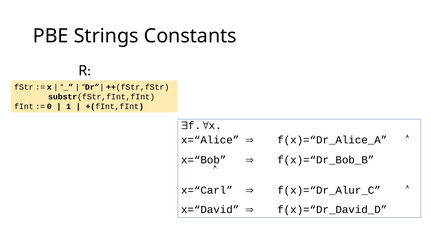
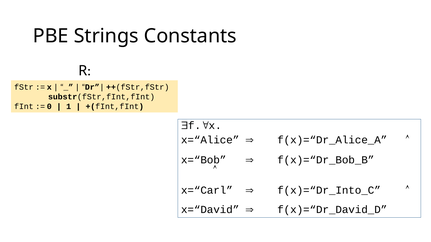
f(x)=“Dr_Alur_C: f(x)=“Dr_Alur_C -> f(x)=“Dr_Into_C (329, 191)
